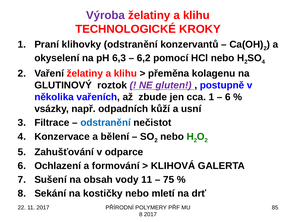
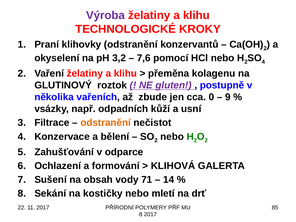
6,3: 6,3 -> 3,2 (119, 58)
6,2: 6,2 -> 7,6 (144, 58)
cca 1: 1 -> 0 (211, 97)
6: 6 -> 9 (228, 97)
odstranění colour: blue -> orange (106, 123)
vody 11: 11 -> 71 (147, 180)
75: 75 -> 14 (169, 180)
